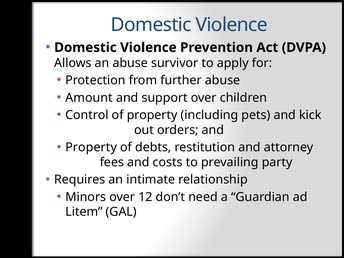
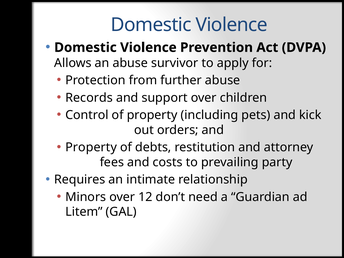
Amount: Amount -> Records (89, 98)
